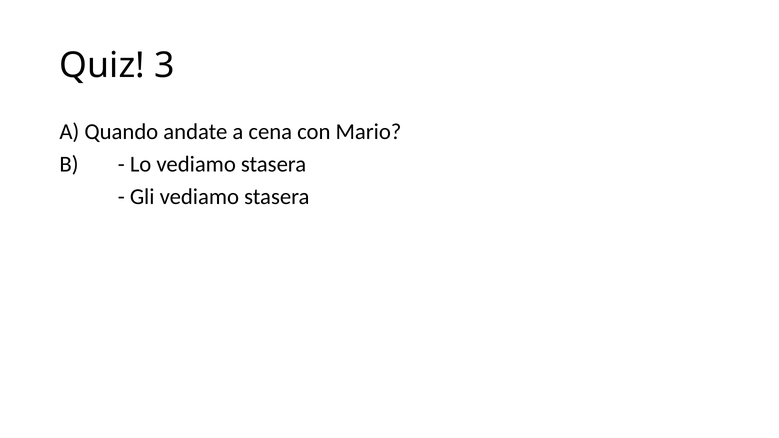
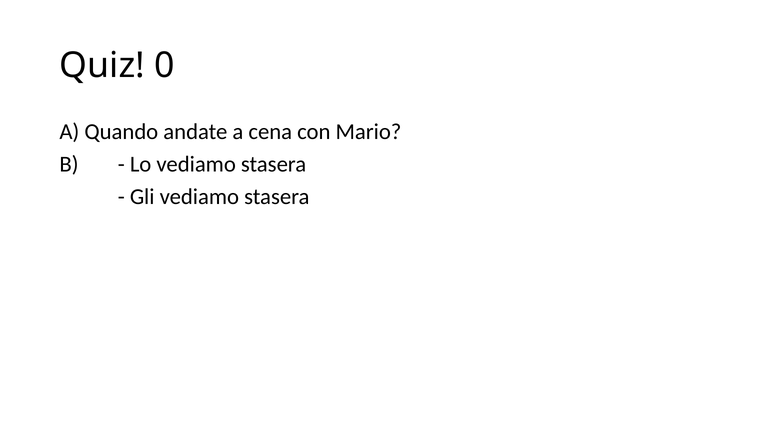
3: 3 -> 0 (164, 65)
